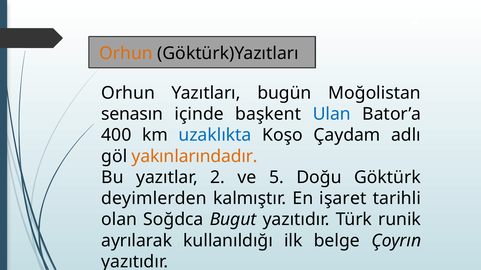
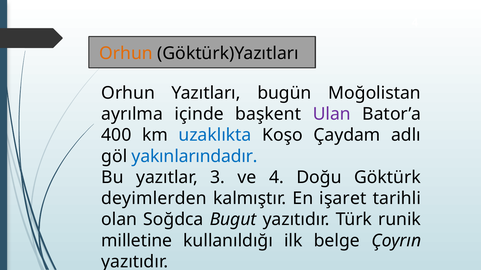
senasın: senasın -> ayrılma (132, 114)
Ulan colour: blue -> purple (332, 114)
yakınlarındadır colour: orange -> blue (195, 156)
2: 2 -> 3 (218, 177)
ve 5: 5 -> 4 (276, 177)
ayrılarak: ayrılarak -> milletine (137, 241)
